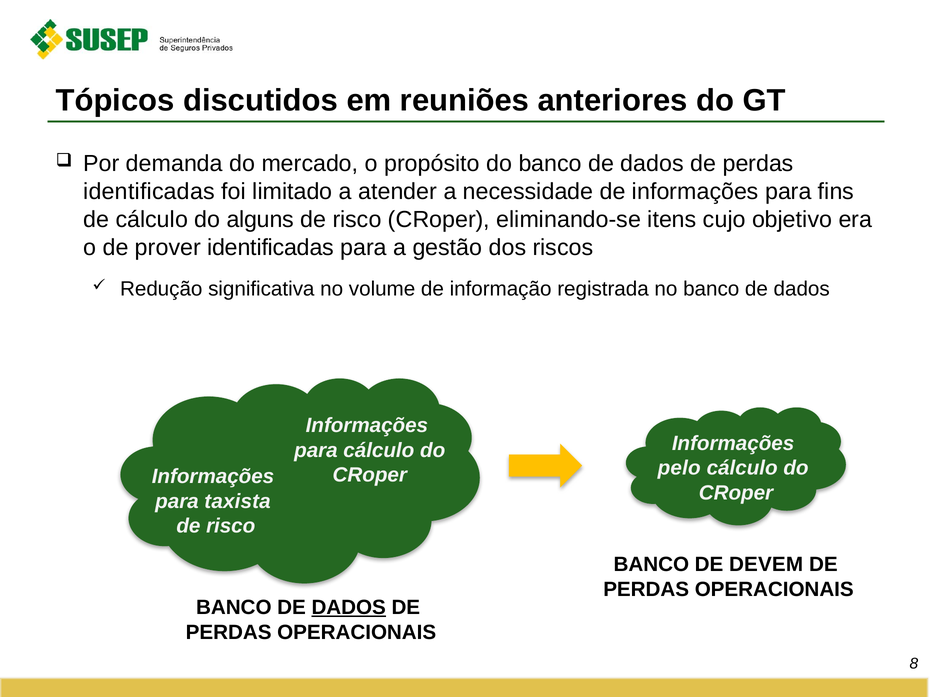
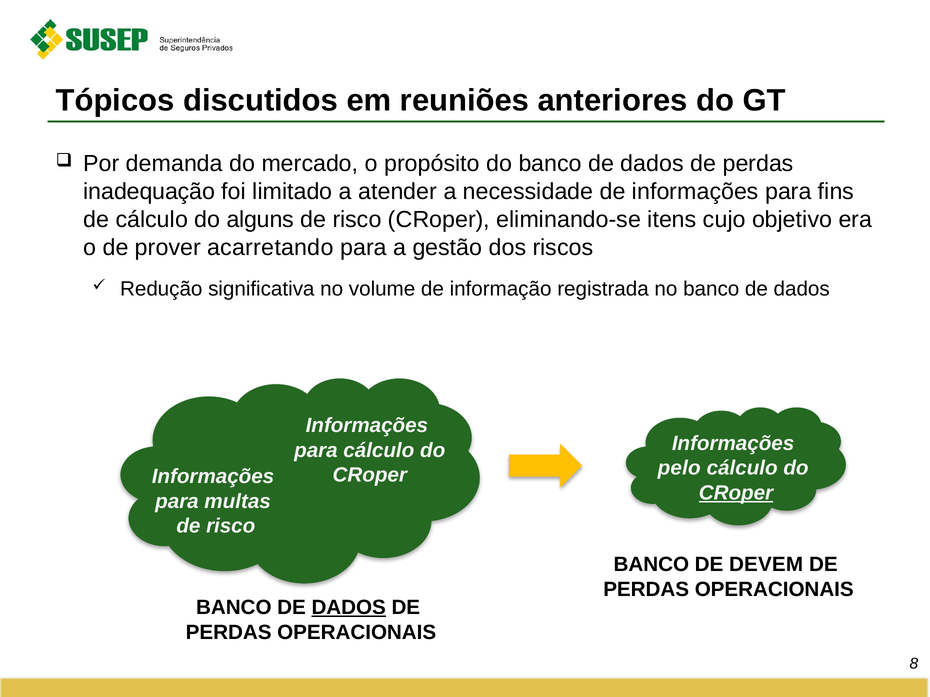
identificadas: identificadas -> inadequação (149, 192)
prover identificadas: identificadas -> acarretando (270, 248)
CRoper underline: none -> present (736, 493)
taxista: taxista -> multas (238, 502)
